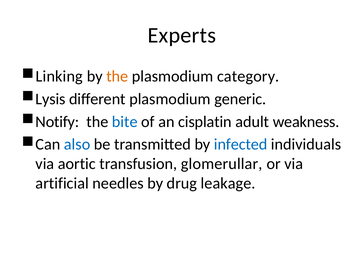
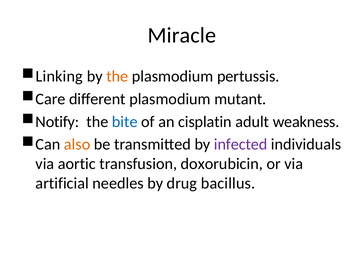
Experts: Experts -> Miracle (182, 35)
category: category -> pertussis (248, 76)
Lysis: Lysis -> Care (50, 99)
generic: generic -> mutant (240, 99)
also colour: blue -> orange (77, 144)
infected colour: blue -> purple (241, 144)
glomerullar: glomerullar -> doxorubicin (222, 164)
leakage: leakage -> bacillus (228, 183)
